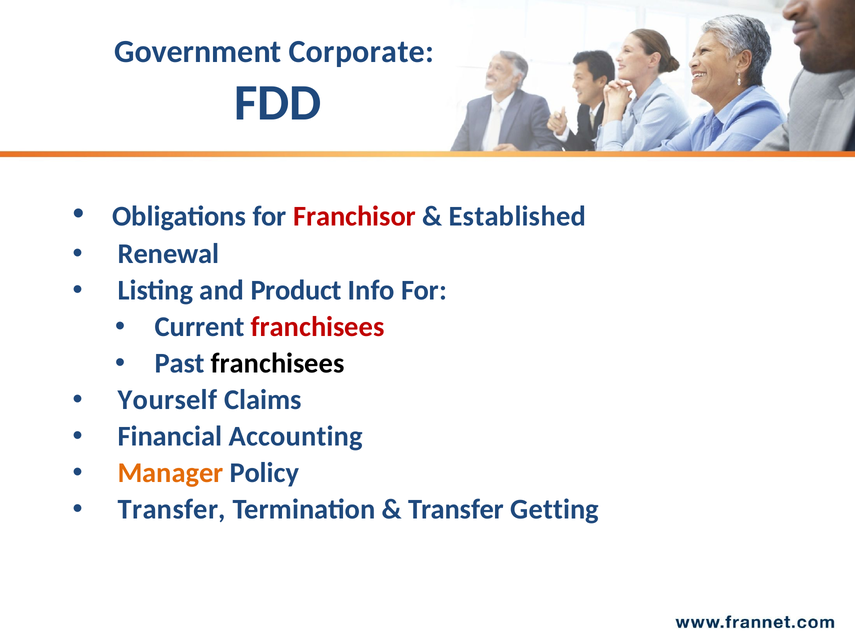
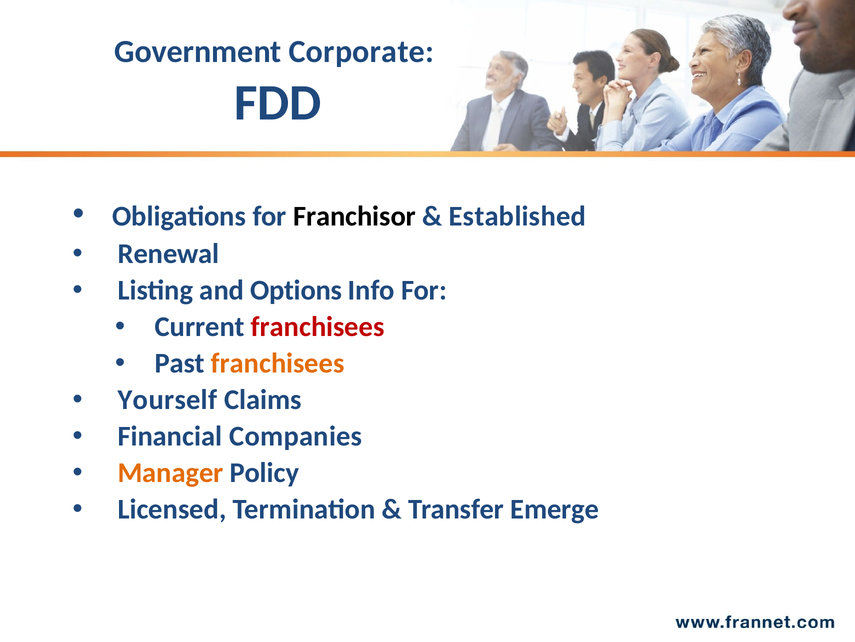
Franchisor colour: red -> black (355, 216)
Product: Product -> Options (296, 290)
franchisees colour: black -> orange (278, 363)
Accounting: Accounting -> Companies (296, 436)
Transfer: Transfer -> Licensed (172, 509)
Getting: Getting -> Emerge (555, 509)
